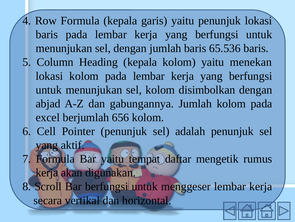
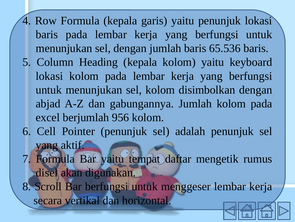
menekan: menekan -> keyboard (251, 62)
656: 656 -> 956 (121, 117)
kerja: kerja -> disel (47, 172)
